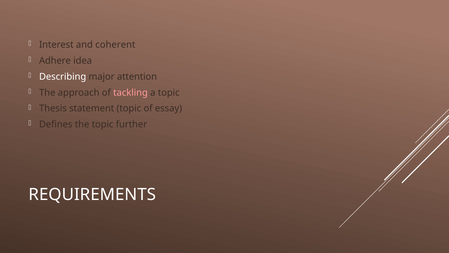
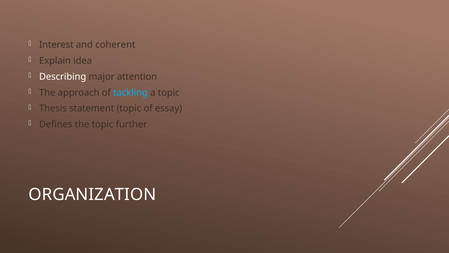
Adhere: Adhere -> Explain (55, 61)
tackling colour: pink -> light blue (130, 92)
REQUIREMENTS: REQUIREMENTS -> ORGANIZATION (92, 194)
